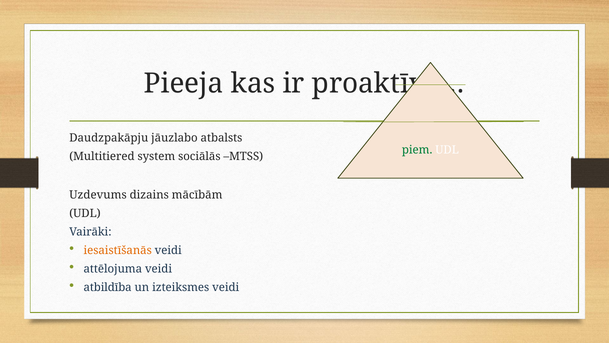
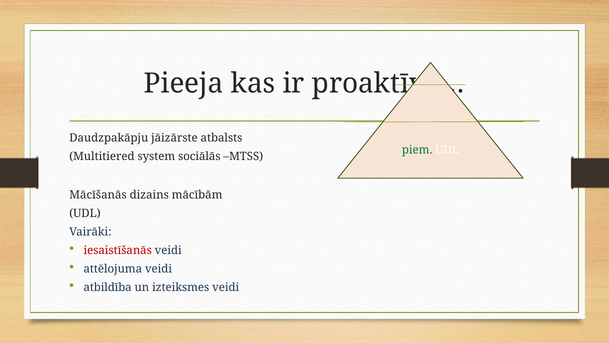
jāuzlabo: jāuzlabo -> jāizārste (174, 138)
Uzdevums: Uzdevums -> Mācīšanās (98, 194)
iesaistīšanās colour: orange -> red (118, 250)
